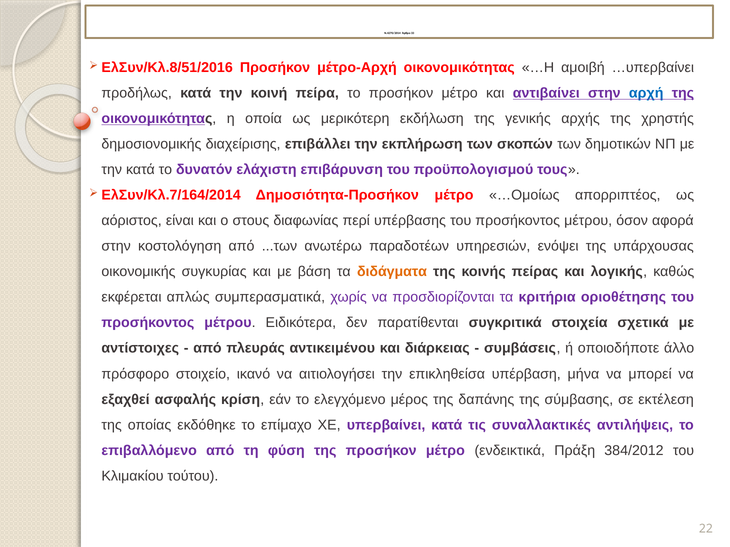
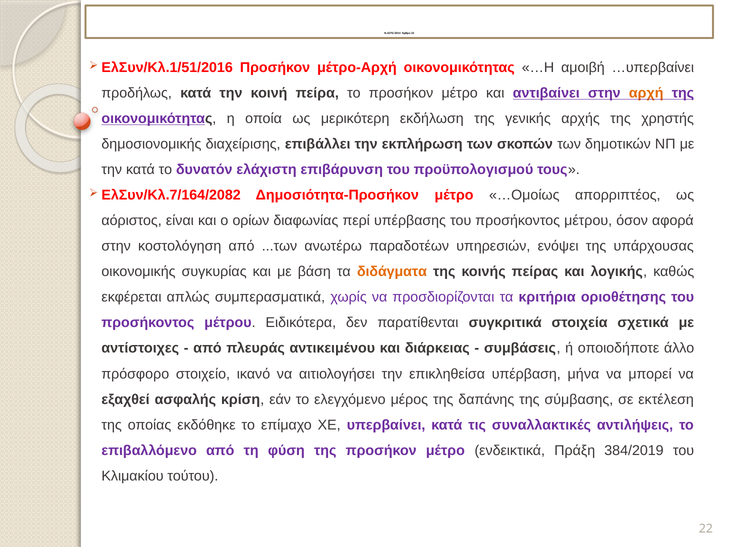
ΕλΣυν/Κλ.8/51/2016: ΕλΣυν/Κλ.8/51/2016 -> ΕλΣυν/Κλ.1/51/2016 (167, 68)
αρχή colour: blue -> orange (646, 93)
ΕλΣυν/Κλ.7/164/2014: ΕλΣυν/Κλ.7/164/2014 -> ΕλΣυν/Κλ.7/164/2082 (171, 195)
στους: στους -> ορίων (251, 221)
384/2012: 384/2012 -> 384/2019 (634, 451)
